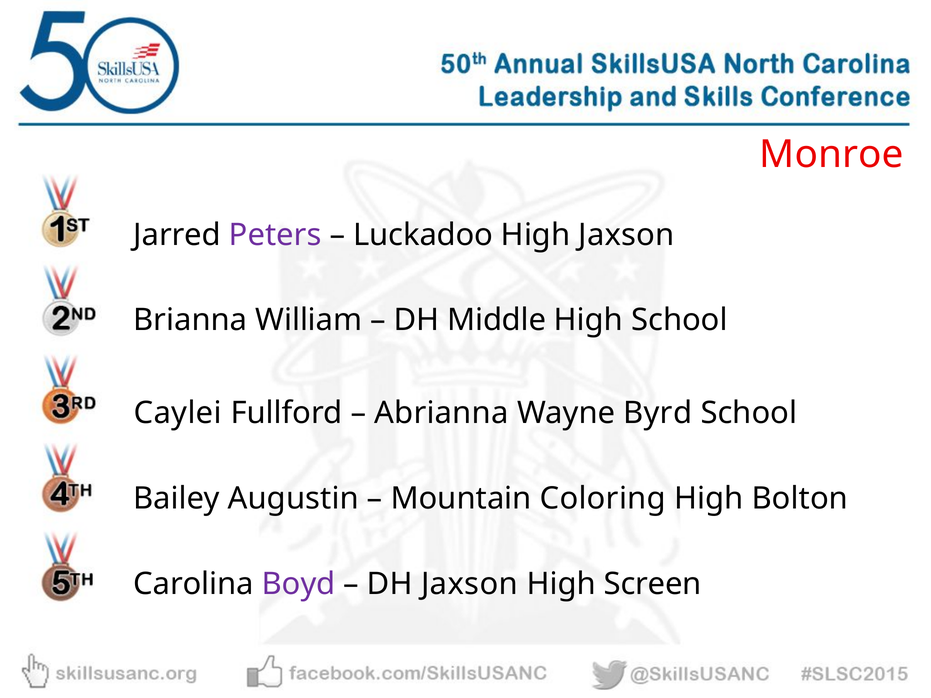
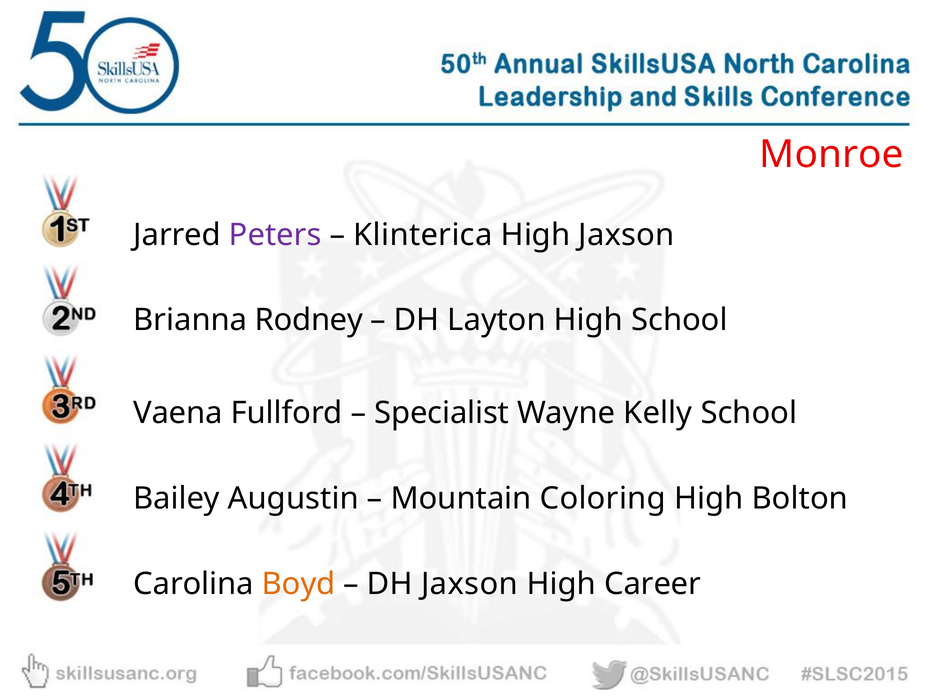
Luckadoo: Luckadoo -> Klinterica (423, 235)
William: William -> Rodney (309, 320)
Middle: Middle -> Layton (497, 320)
Caylei: Caylei -> Vaena (178, 413)
Abrianna: Abrianna -> Specialist (442, 413)
Byrd: Byrd -> Kelly (658, 413)
Boyd colour: purple -> orange (299, 584)
Screen: Screen -> Career (653, 584)
